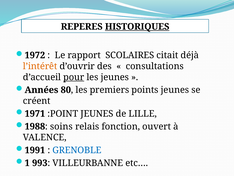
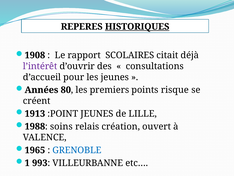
1972: 1972 -> 1908 (35, 55)
l’intérêt colour: orange -> purple (40, 66)
pour underline: present -> none (74, 77)
points jeunes: jeunes -> risque (175, 90)
1971: 1971 -> 1913 (35, 113)
fonction: fonction -> création (121, 126)
1991: 1991 -> 1965 (35, 150)
